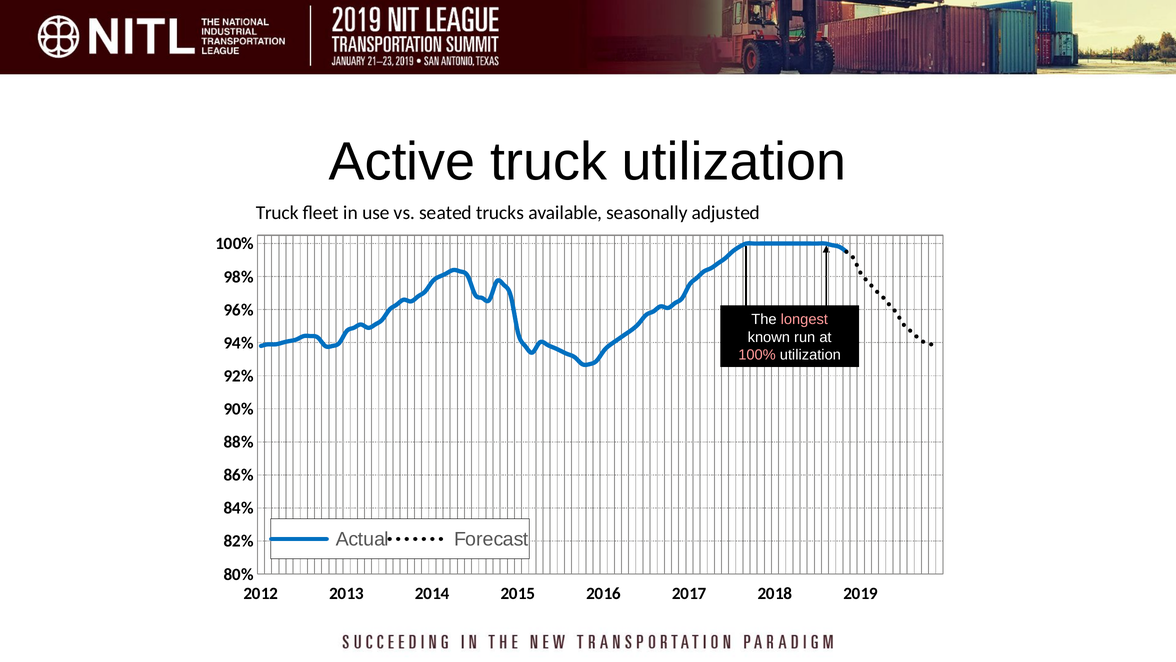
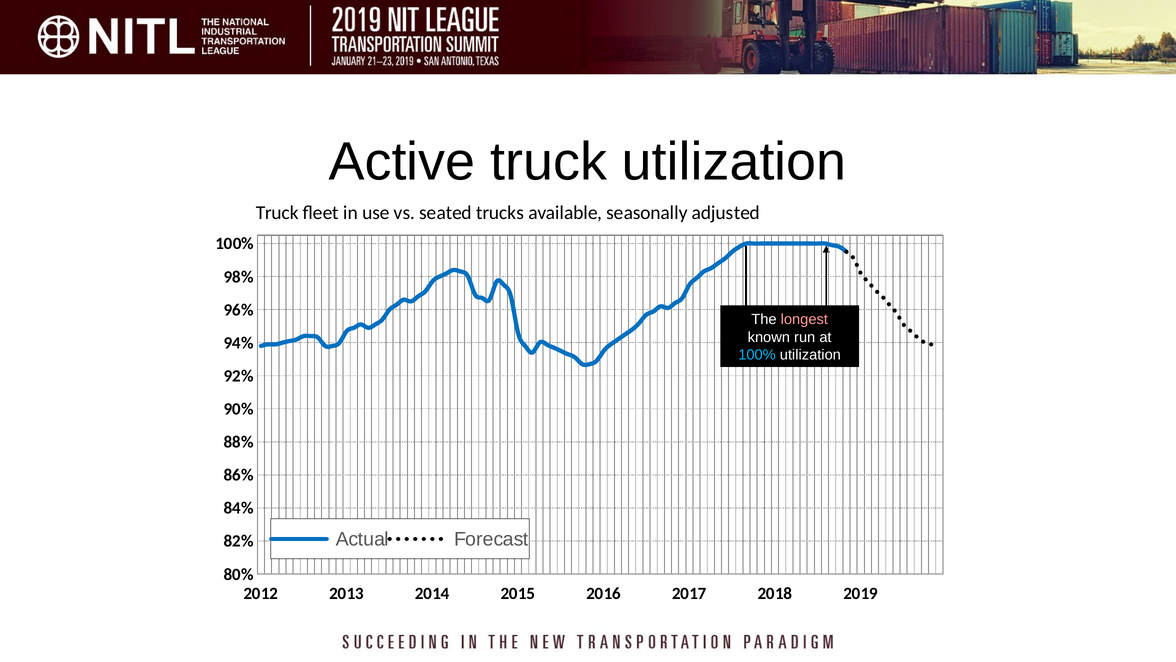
100% colour: pink -> light blue (757, 355)
